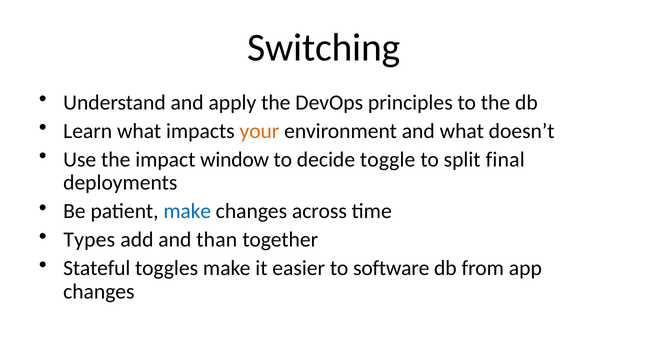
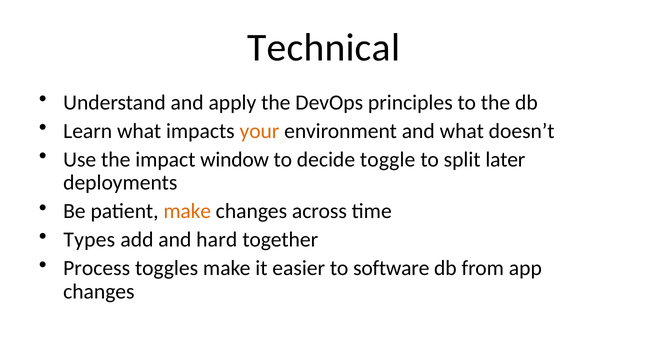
Switching: Switching -> Technical (324, 48)
final: final -> later (505, 160)
make colour: blue -> orange (187, 212)
than: than -> hard (217, 240)
Stateful: Stateful -> Process (97, 269)
